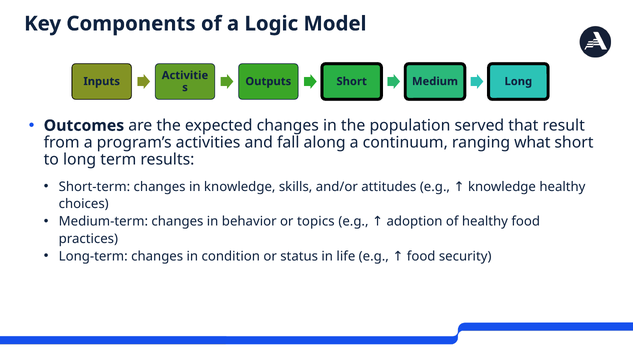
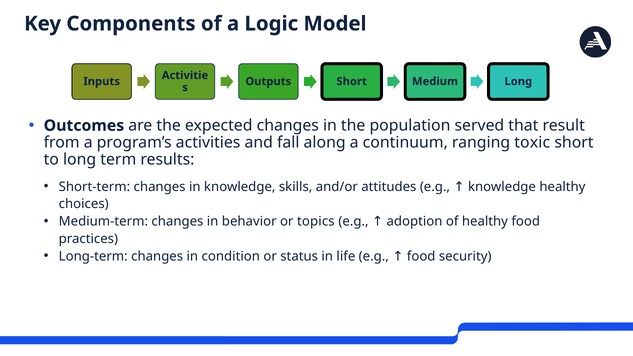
what: what -> toxic (532, 143)
